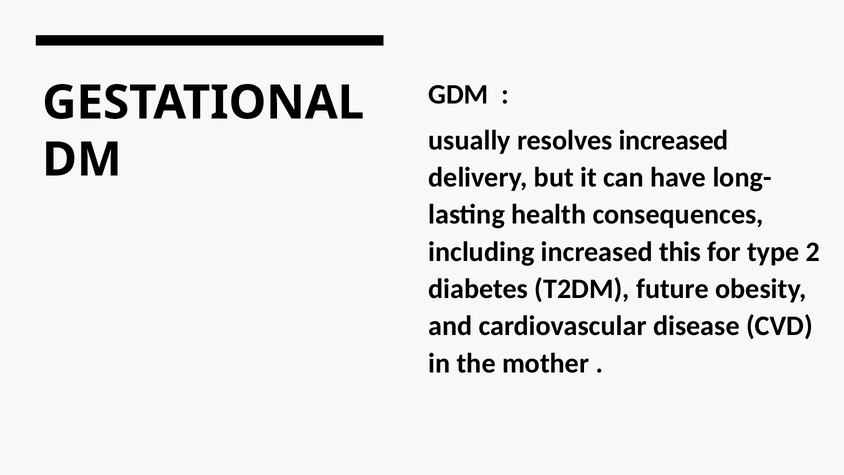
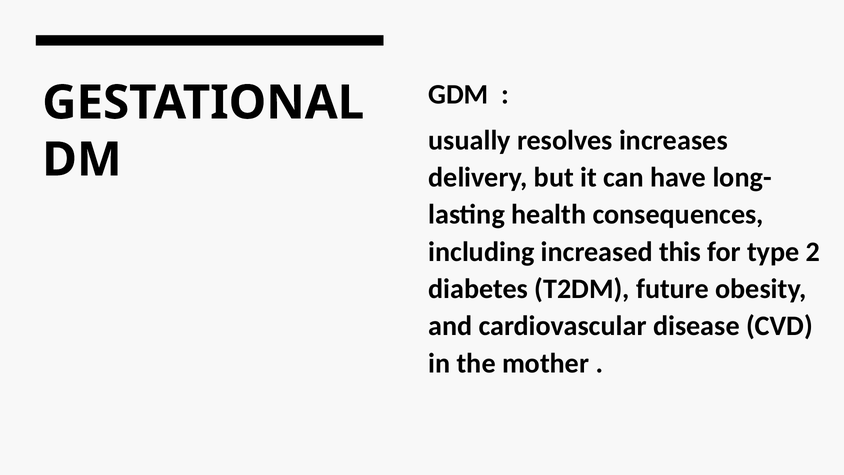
resolves increased: increased -> increases (673, 140)
